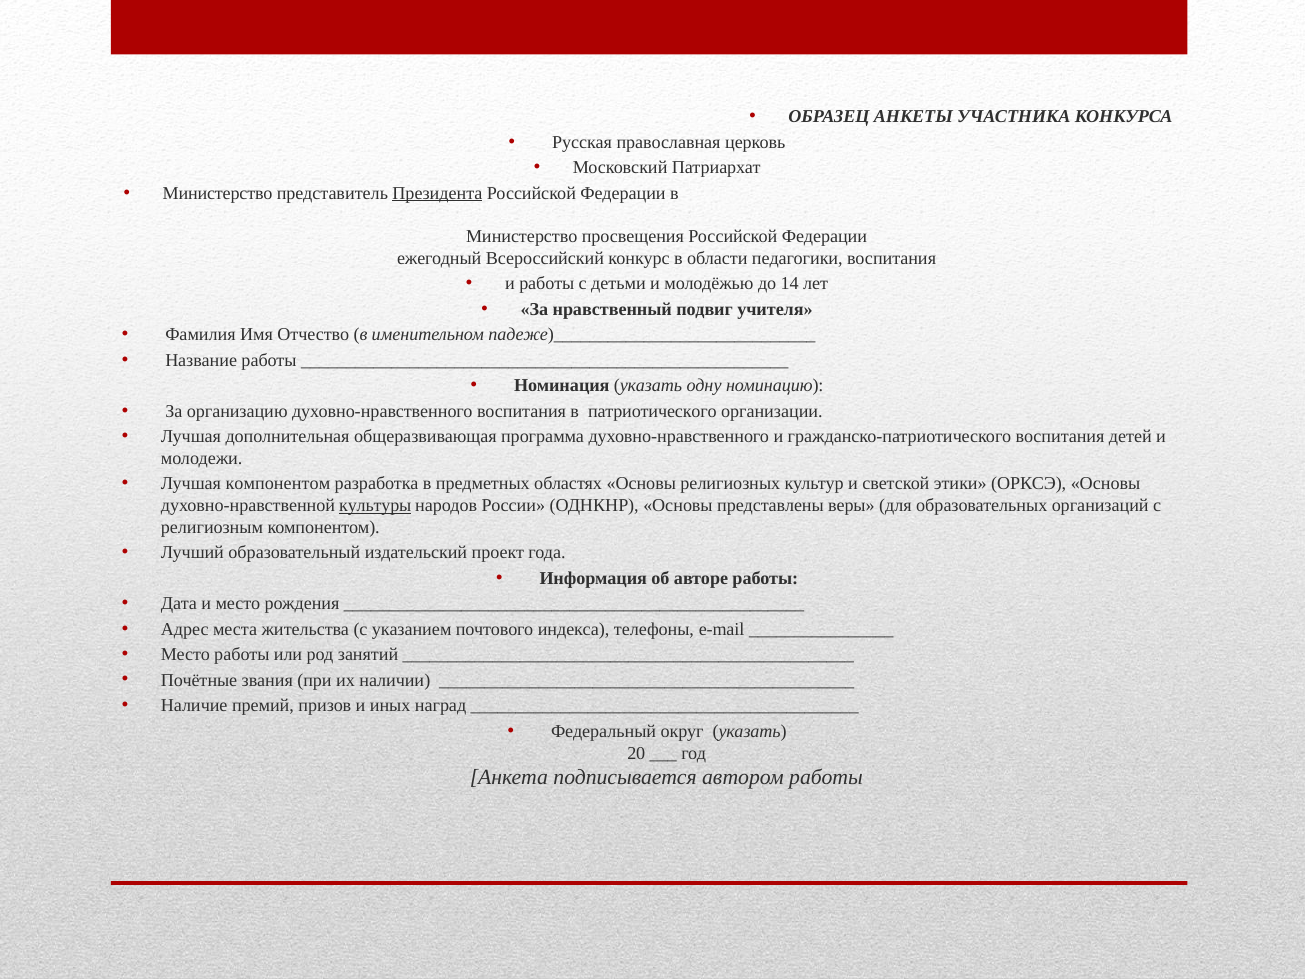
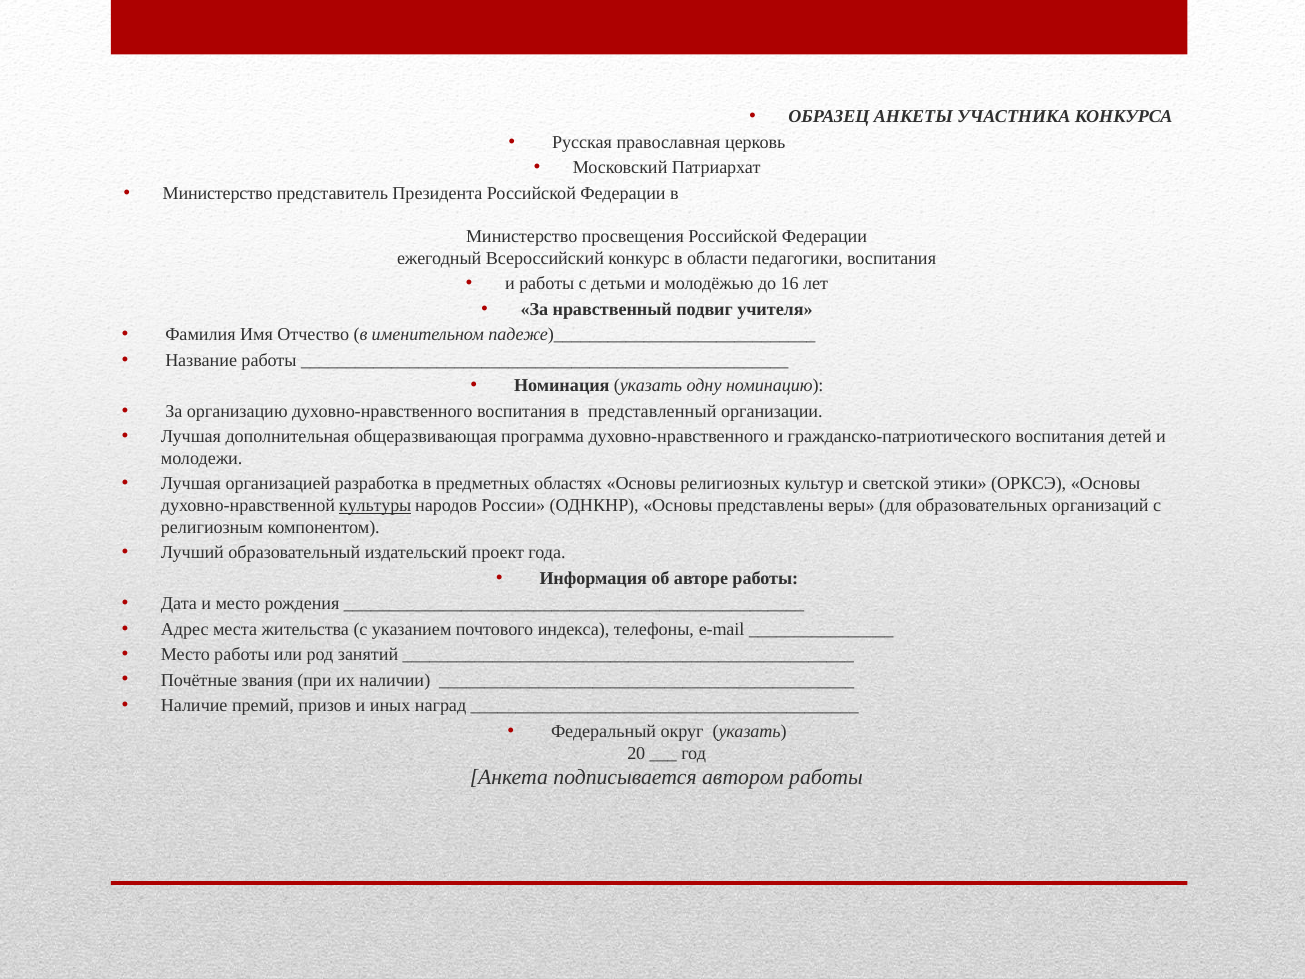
Президента underline: present -> none (437, 193)
14: 14 -> 16 (790, 284)
патриотического: патриотического -> представленный (652, 411)
Лучшая компонентом: компонентом -> организацией (278, 484)
